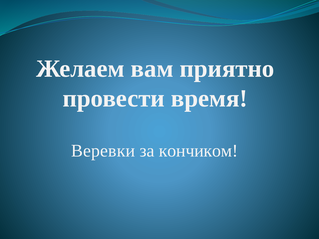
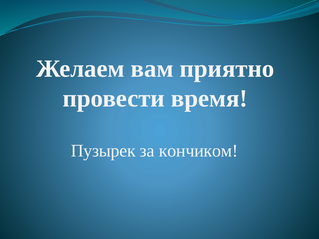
Веревки: Веревки -> Пузырек (103, 151)
